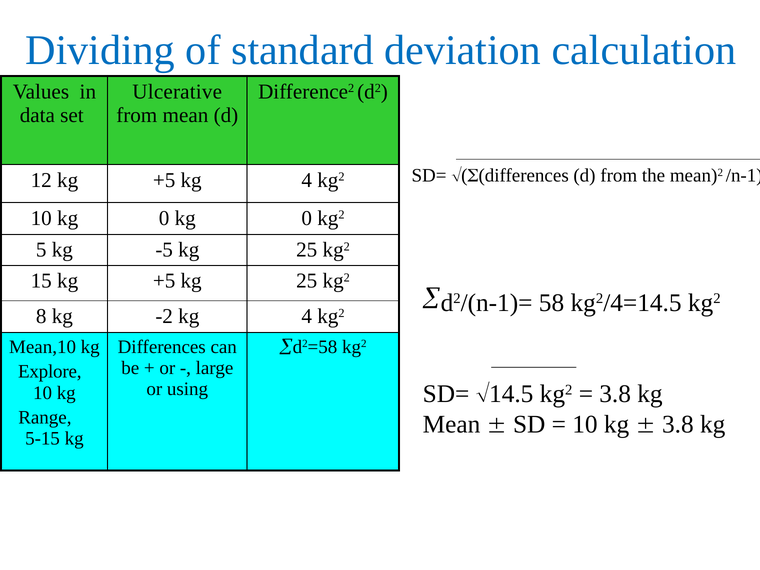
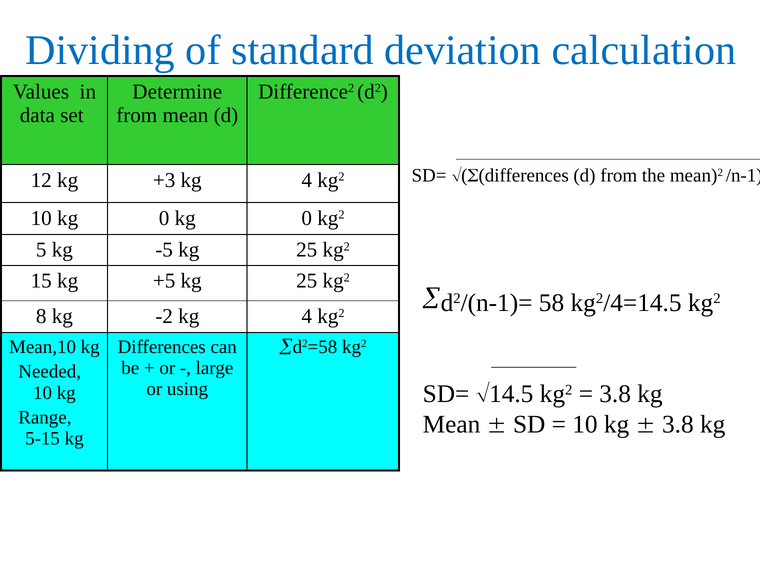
Ulcerative: Ulcerative -> Determine (177, 92)
12 kg +5: +5 -> +3 (164, 180)
Explore: Explore -> Needed (50, 372)
